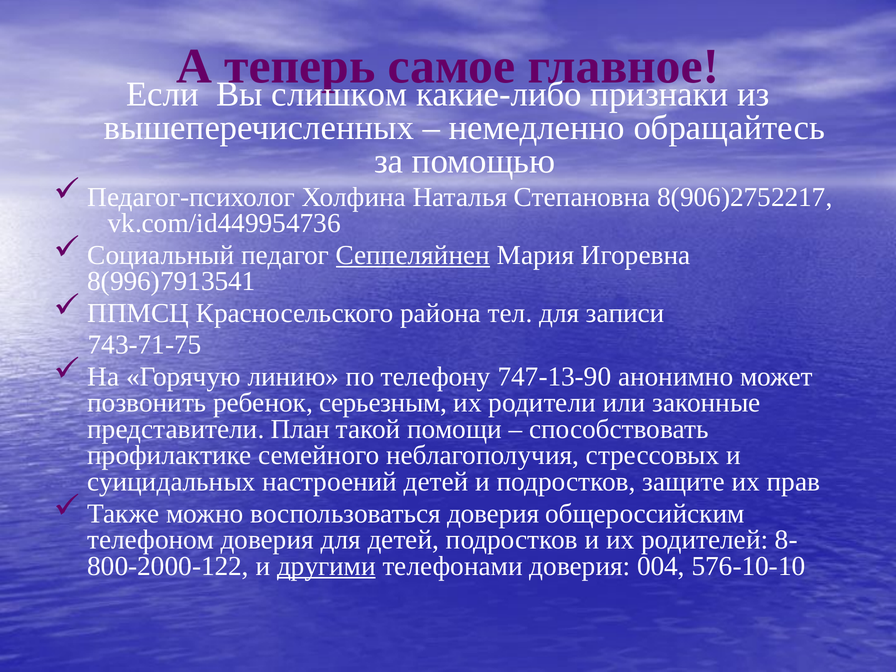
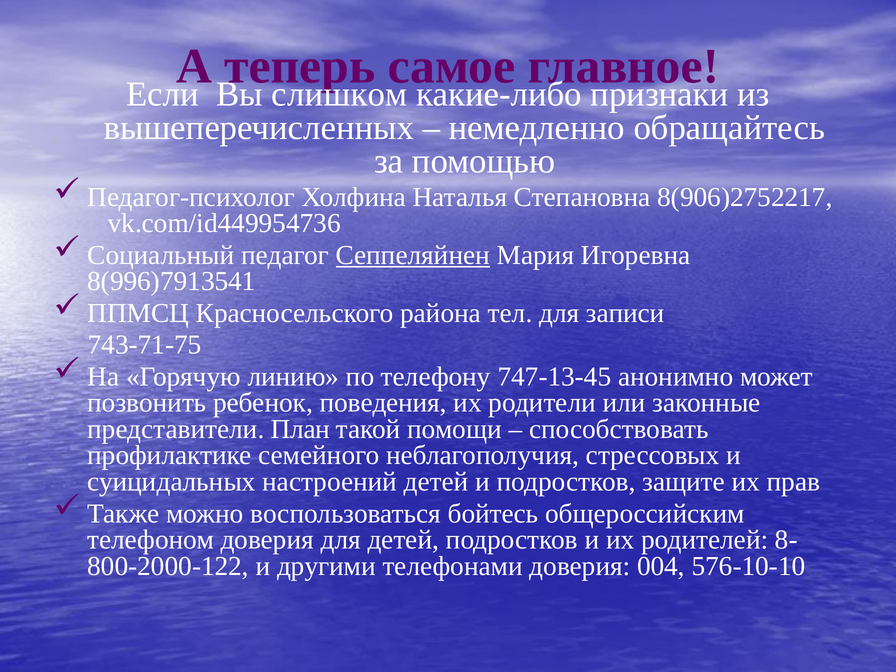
747-13-90: 747-13-90 -> 747-13-45 (554, 377)
серьезным: серьезным -> поведения (383, 403)
воспользоваться доверия: доверия -> бойтесь (493, 513)
другими underline: present -> none (326, 566)
